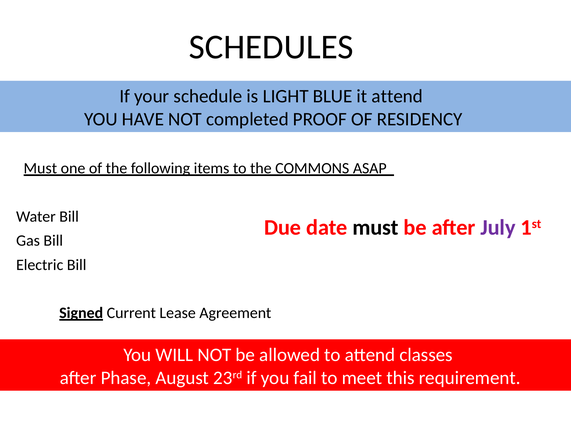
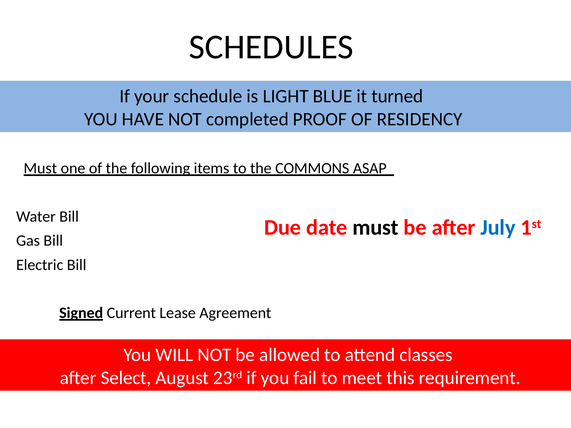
it attend: attend -> turned (397, 96)
July colour: purple -> blue (498, 228)
Phase: Phase -> Select (126, 378)
